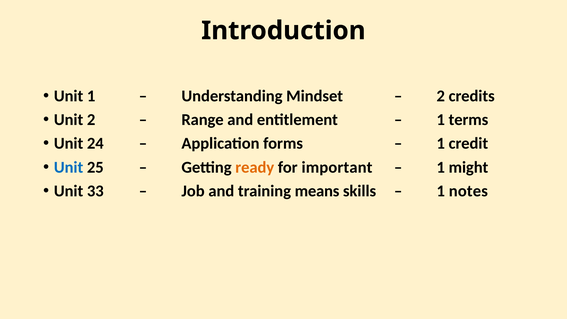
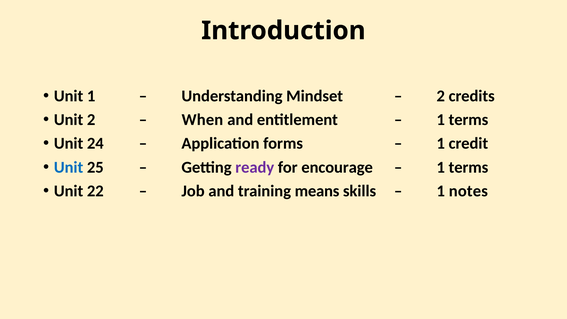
Range: Range -> When (202, 120)
ready colour: orange -> purple (255, 167)
important: important -> encourage (337, 167)
might: might -> terms (468, 167)
33: 33 -> 22 (95, 191)
